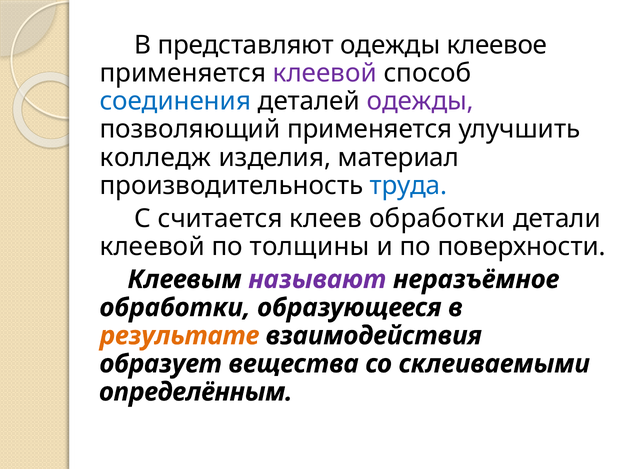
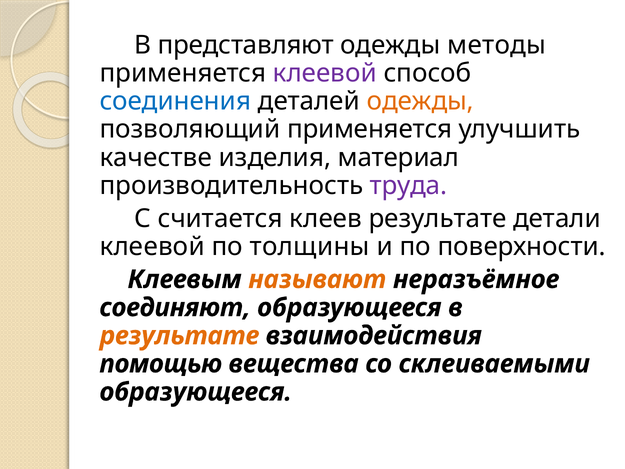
клеевое: клеевое -> методы (497, 45)
одежды colour: purple -> orange (420, 101)
колледж: колледж -> качестве (156, 157)
труда colour: blue -> purple (408, 186)
клеев обработки: обработки -> результате (437, 218)
называют colour: purple -> orange (317, 279)
обработки: обработки -> соединяют (175, 307)
образует: образует -> помощью (161, 364)
определённым: определённым -> образующееся (196, 392)
